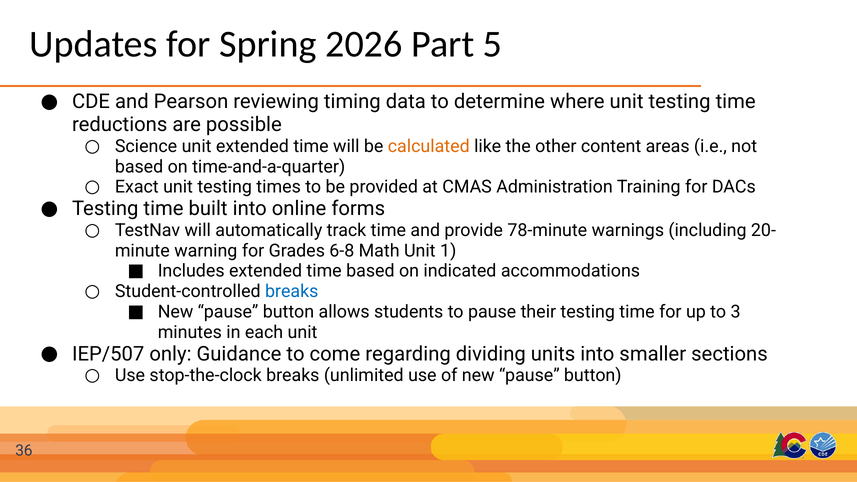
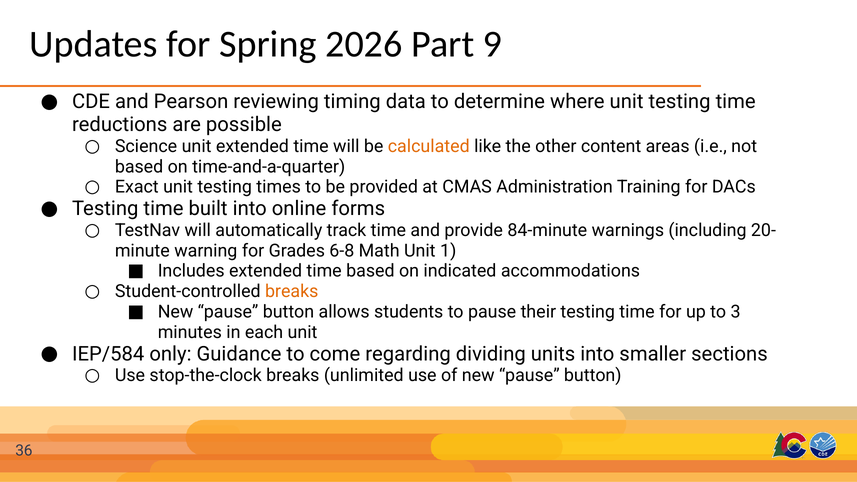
5: 5 -> 9 (493, 44)
78-minute: 78-minute -> 84-minute (547, 230)
breaks colour: blue -> orange (292, 291)
IEP/507: IEP/507 -> IEP/584 (108, 354)
